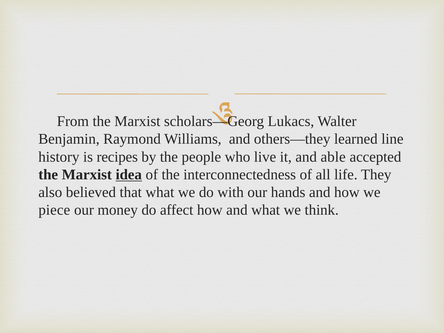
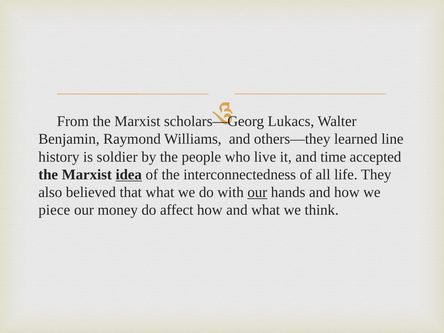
recipes: recipes -> soldier (117, 157)
able: able -> time (333, 157)
our underline: none -> present (257, 192)
